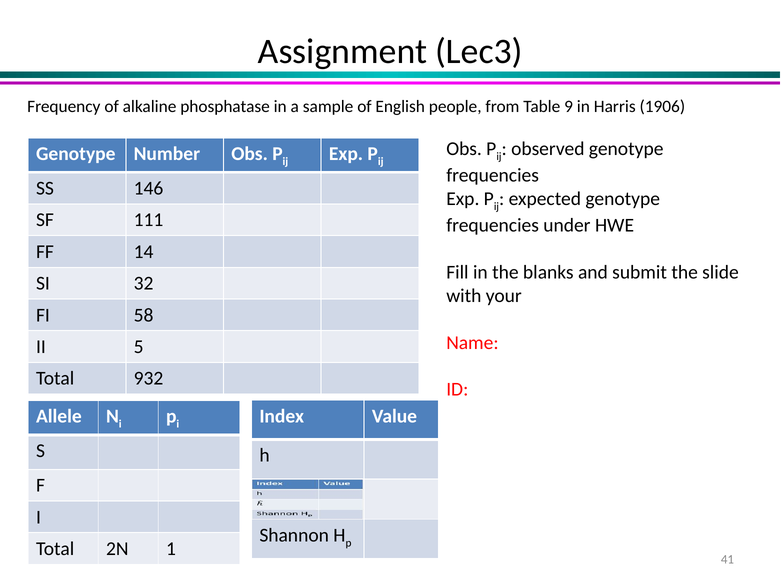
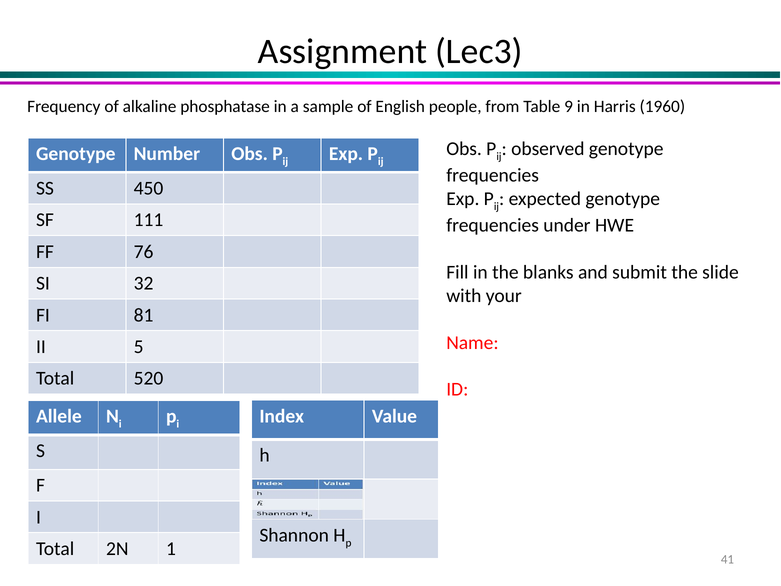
1906: 1906 -> 1960 (662, 106)
146: 146 -> 450 (149, 188)
14: 14 -> 76 (144, 252)
58: 58 -> 81 (144, 315)
932: 932 -> 520 (149, 378)
